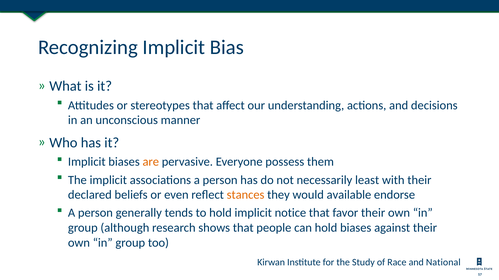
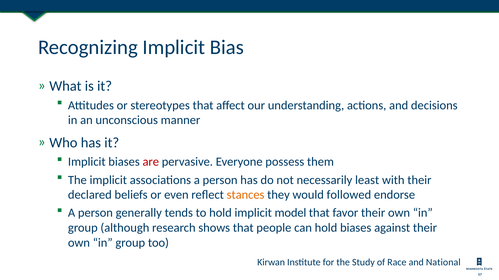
are colour: orange -> red (151, 162)
available: available -> followed (349, 195)
notice: notice -> model (290, 213)
